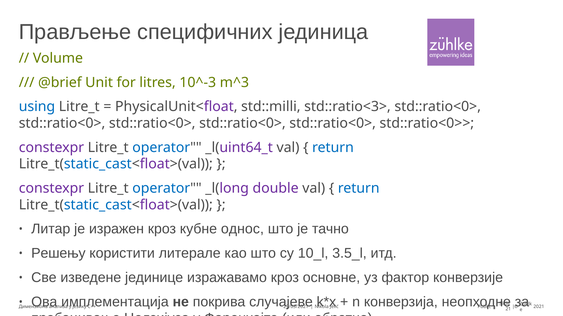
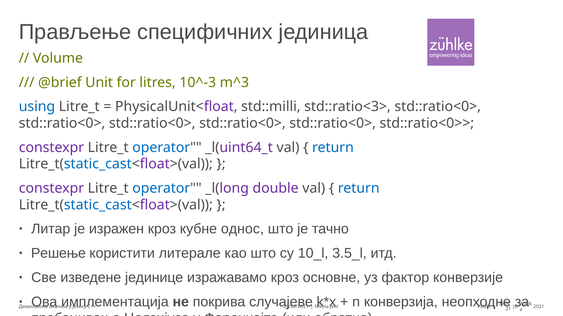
Решењу: Решењу -> Решење (58, 254)
